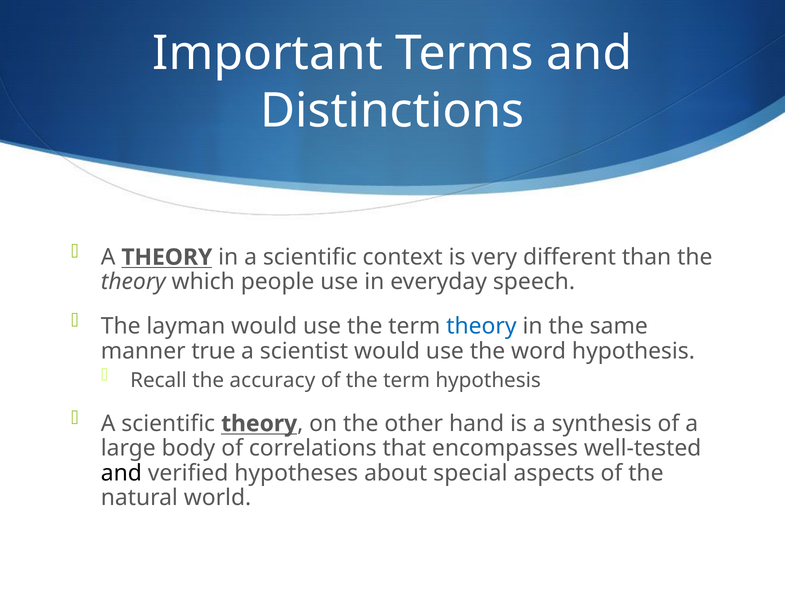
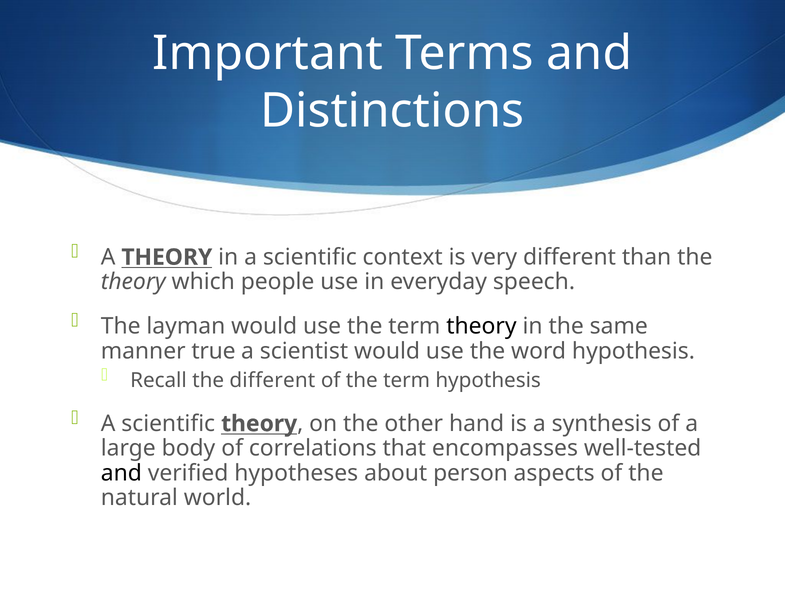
theory colour: blue -> black (481, 326)
the accuracy: accuracy -> different (272, 380)
special: special -> person (471, 473)
